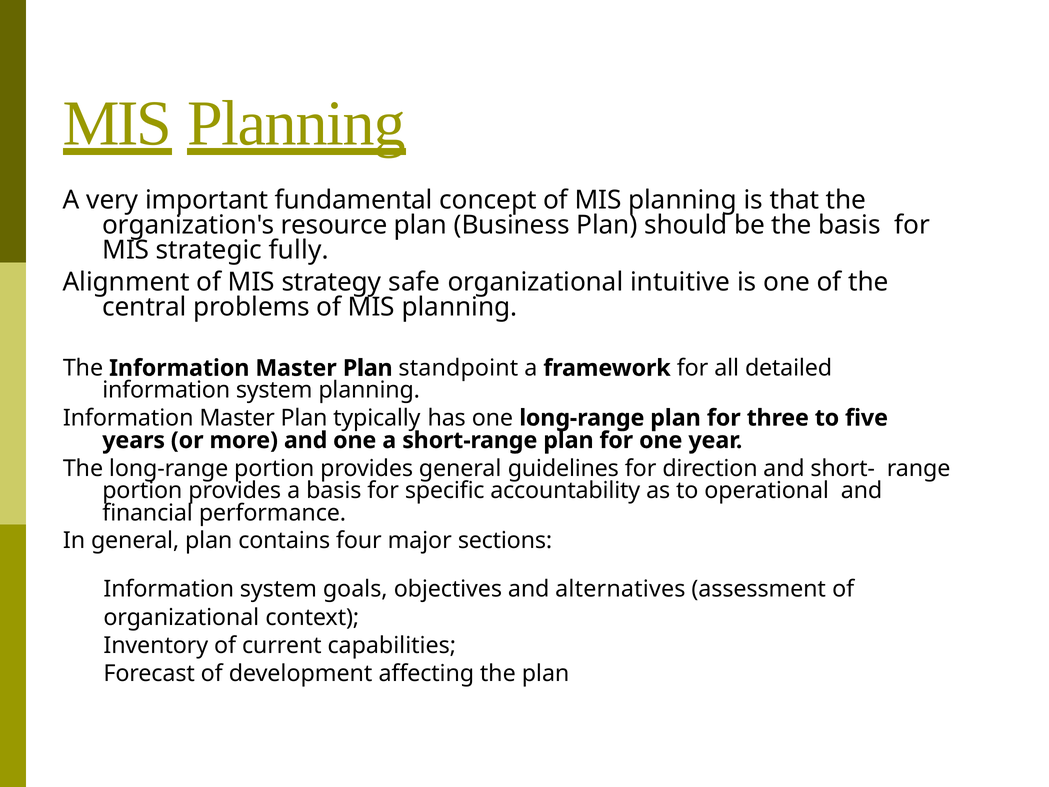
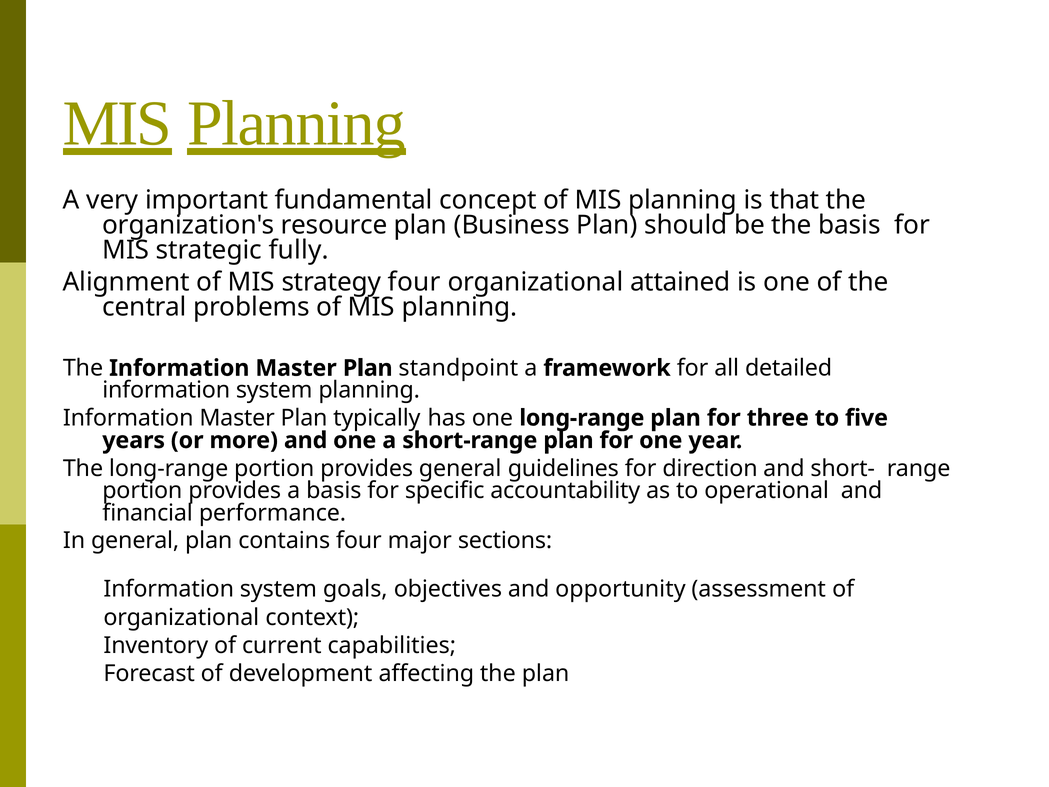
strategy safe: safe -> four (414, 282)
intuitive: intuitive -> attained (680, 282)
alternatives: alternatives -> opportunity (620, 589)
